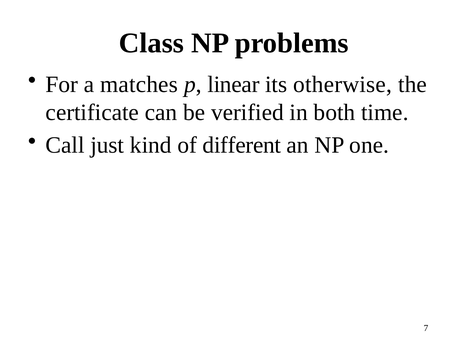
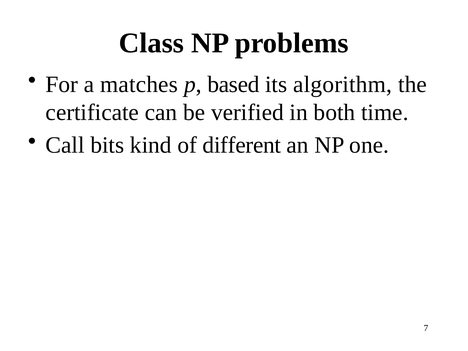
linear: linear -> based (233, 84)
otherwise: otherwise -> algorithm (343, 84)
just: just -> bits (107, 145)
